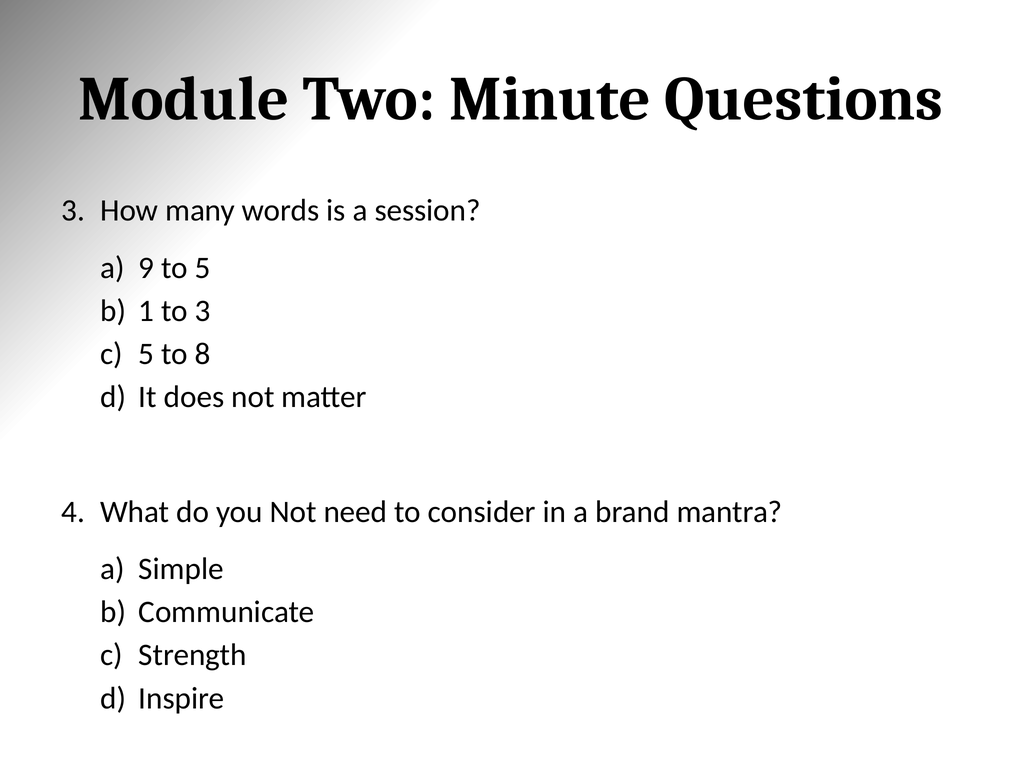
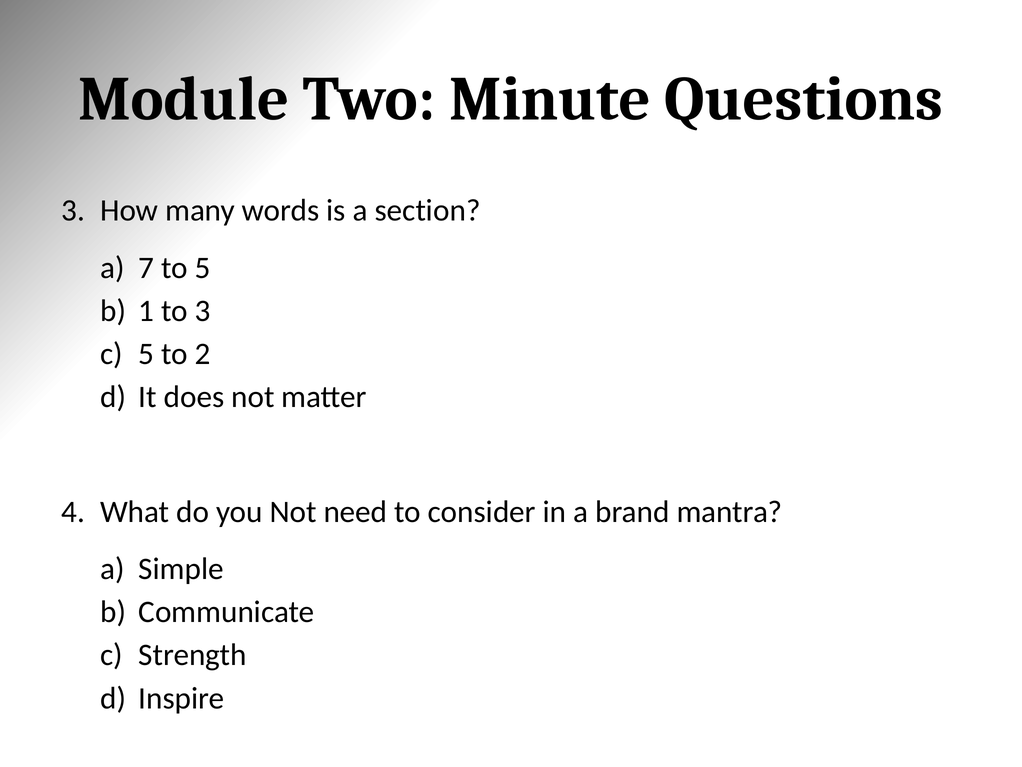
session: session -> section (428, 210)
9: 9 -> 7 (146, 268)
8: 8 -> 2 (203, 354)
